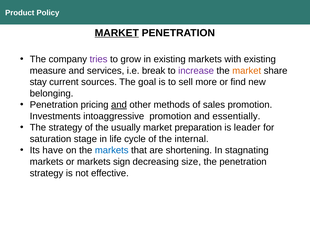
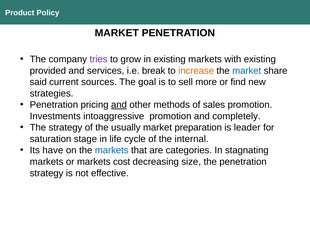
MARKET underline: present -> none (117, 33)
measure: measure -> provided (48, 70)
increase colour: purple -> orange (196, 70)
market colour: orange -> blue (247, 70)
stay: stay -> said (38, 82)
belonging: belonging -> strategies (52, 93)
essentially: essentially -> completely (236, 116)
shortening: shortening -> categories (189, 150)
sign: sign -> cost (122, 161)
